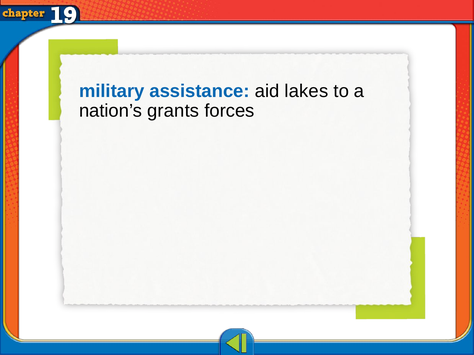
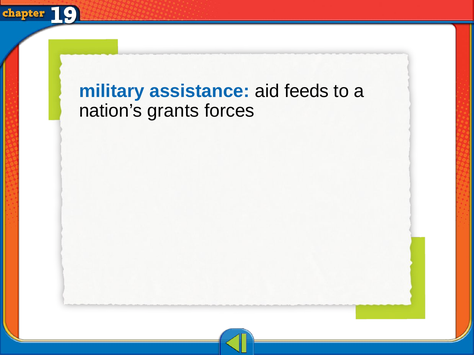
lakes: lakes -> feeds (307, 91)
